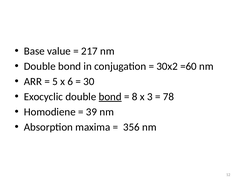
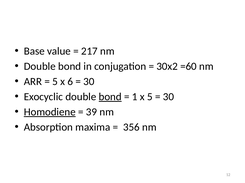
8: 8 -> 1 (135, 97)
x 3: 3 -> 5 (150, 97)
78: 78 -> 30 (169, 97)
Homodiene underline: none -> present (50, 112)
